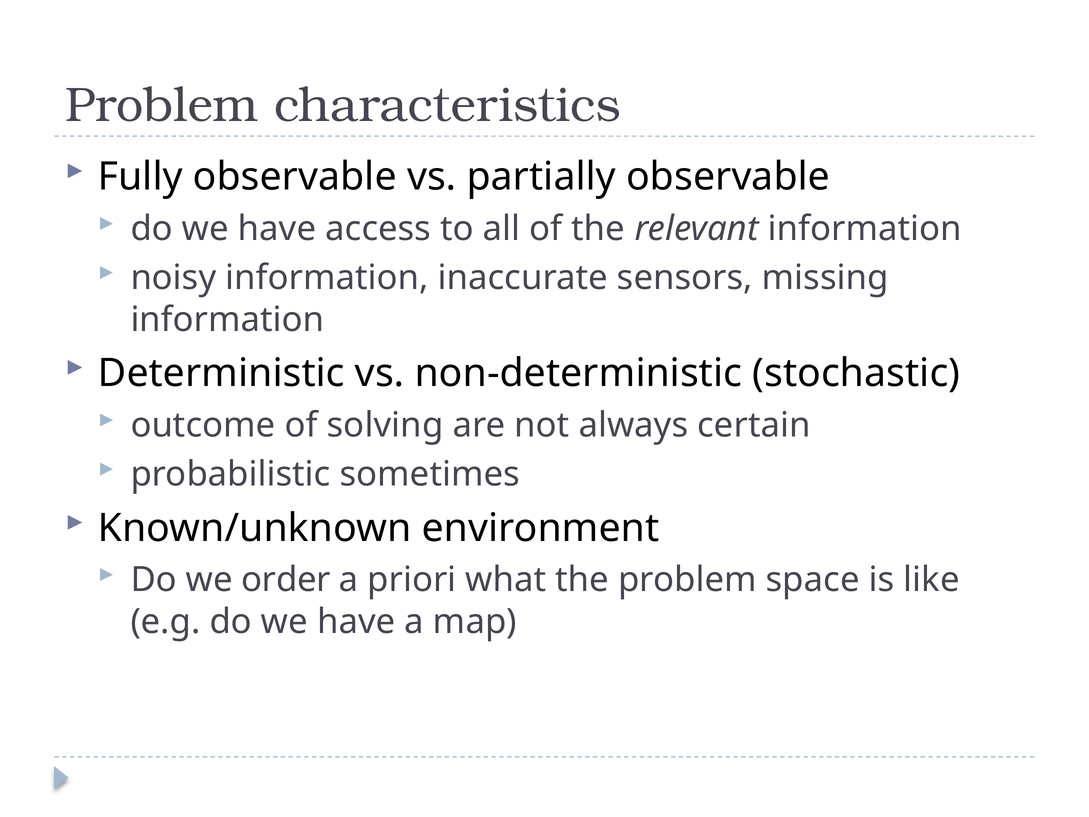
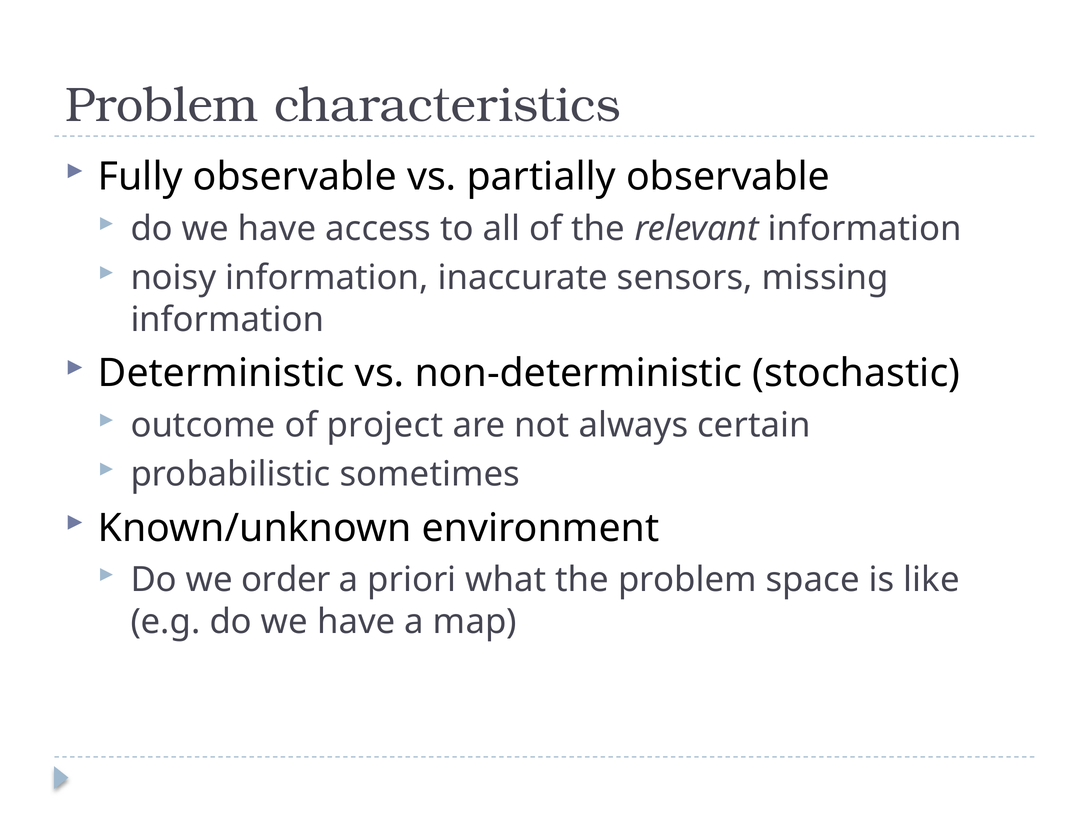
solving: solving -> project (385, 425)
